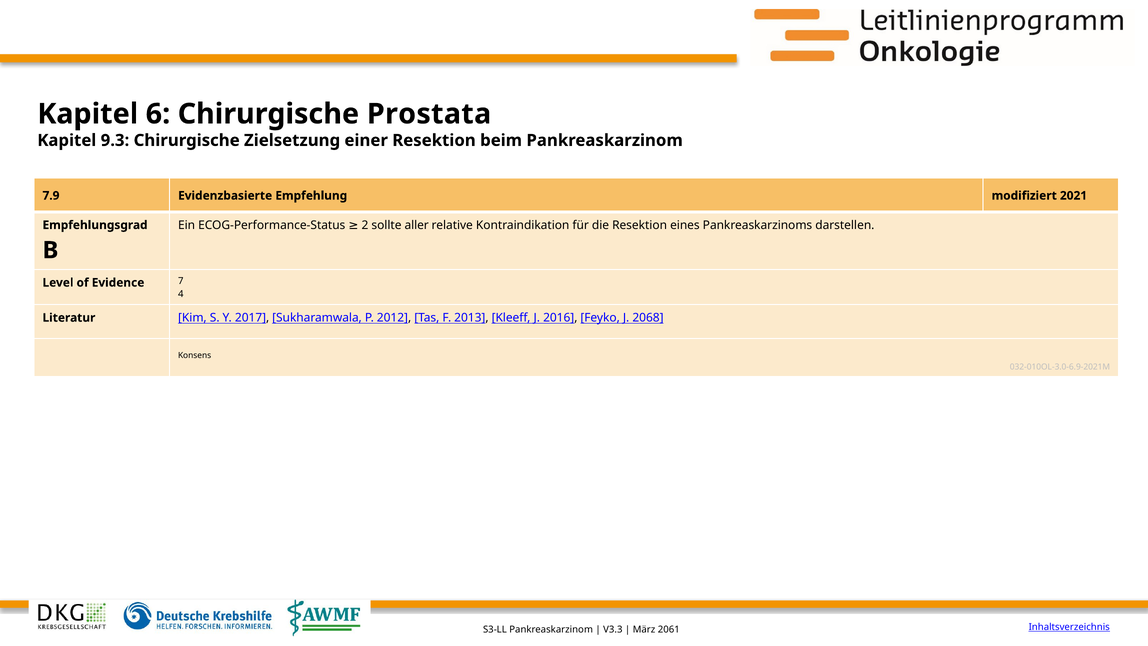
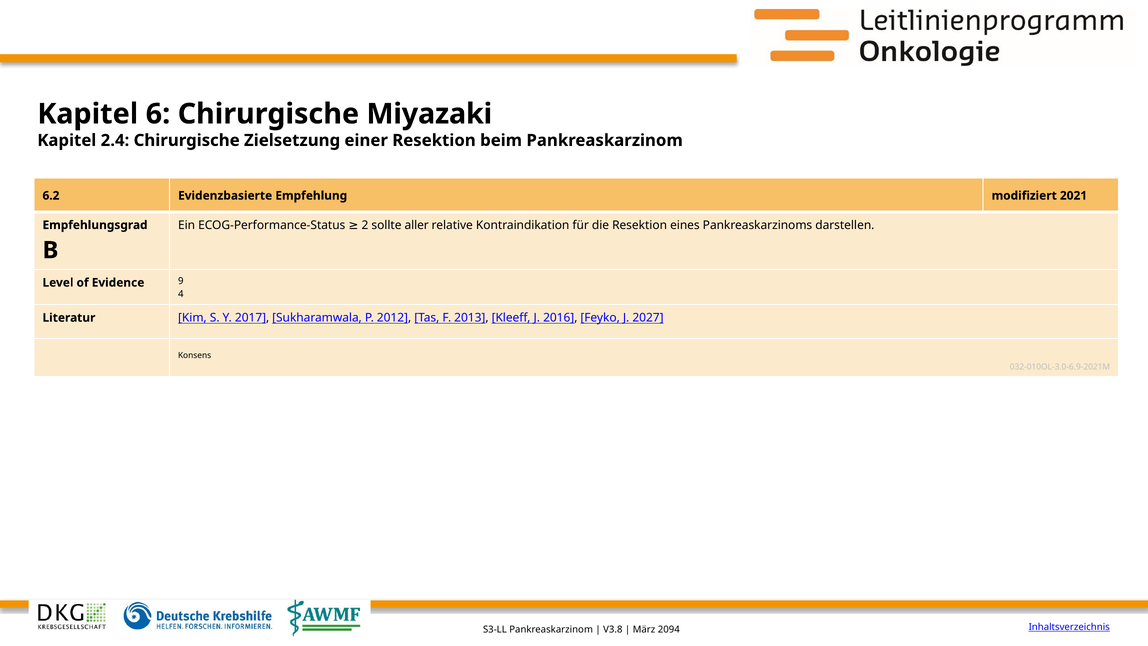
Prostata: Prostata -> Miyazaki (429, 114)
9.3: 9.3 -> 2.4 (115, 140)
7.9: 7.9 -> 6.2 (51, 196)
7: 7 -> 9 (181, 281)
2068: 2068 -> 2027 (648, 318)
V3.3: V3.3 -> V3.8 (613, 629)
2061: 2061 -> 2094 (669, 629)
